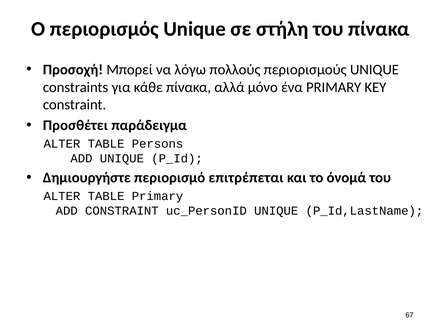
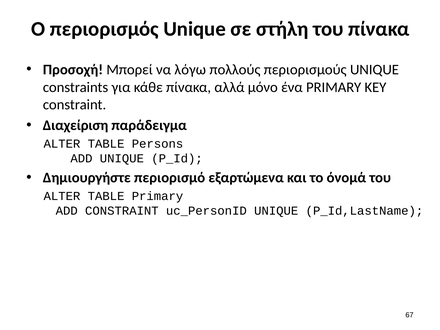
Προσθέτει: Προσθέτει -> Διαχείριση (76, 125)
επιτρέπεται: επιτρέπεται -> εξαρτώμενα (246, 178)
